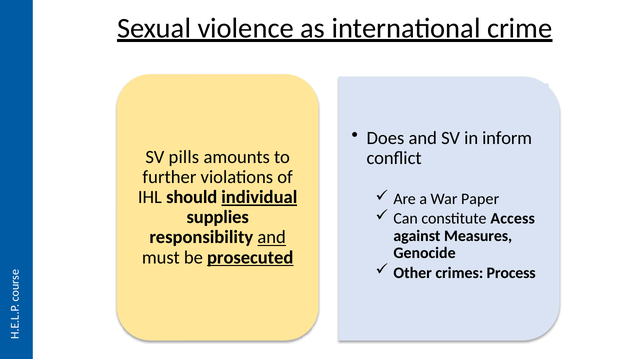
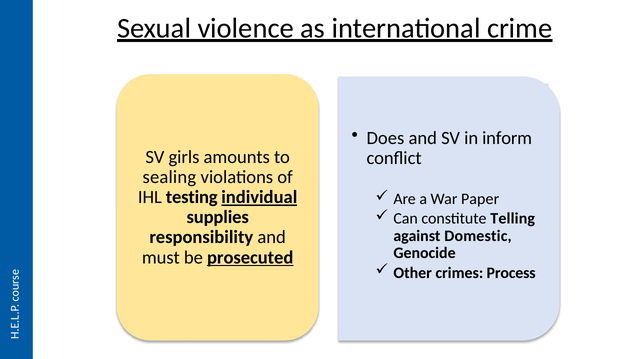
pills: pills -> girls (184, 157)
further: further -> sealing (169, 177)
should: should -> testing (192, 197)
Access: Access -> Telling (513, 218)
Measures: Measures -> Domestic (478, 235)
and underline: present -> none (272, 237)
